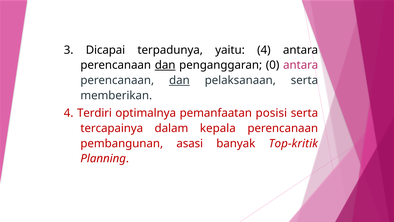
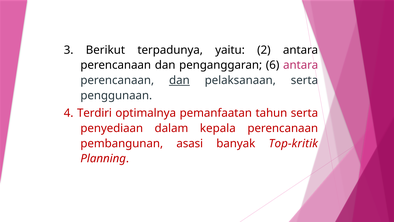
Dicapai: Dicapai -> Berikut (105, 50)
yaitu 4: 4 -> 2 (264, 50)
dan underline: present -> none (165, 65)
0: 0 -> 6 (273, 65)
memberikan: memberikan -> penggunaan (116, 95)
posisi: posisi -> tahun (271, 113)
tercapainya: tercapainya -> penyediaan (112, 128)
